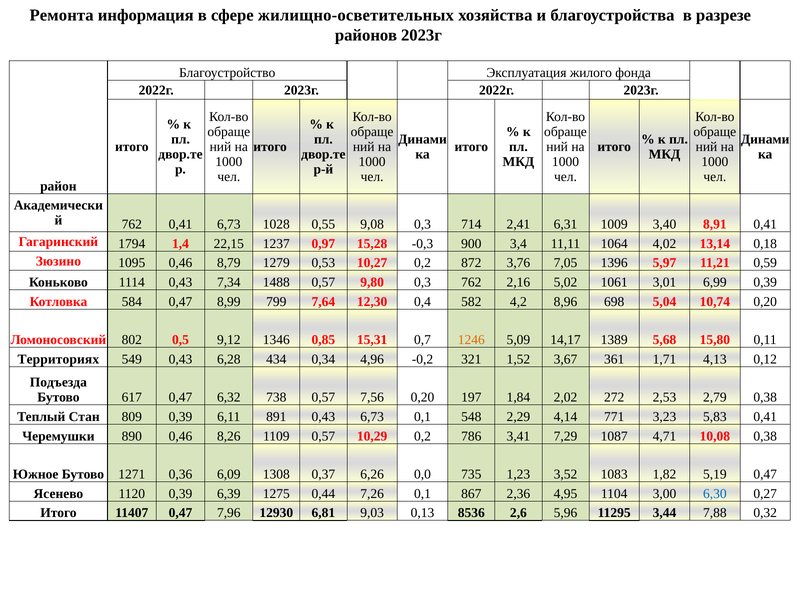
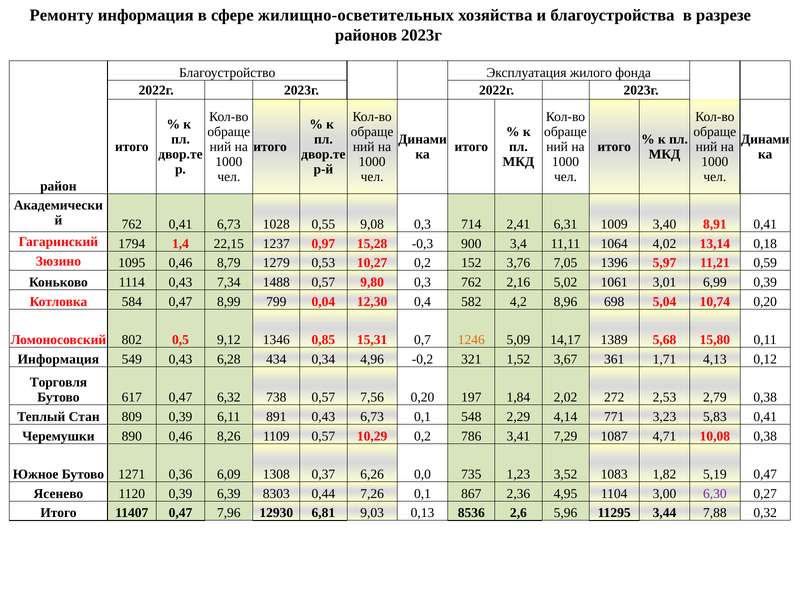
Ремонта: Ремонта -> Ремонту (62, 15)
872: 872 -> 152 (471, 263)
7,64: 7,64 -> 0,04 (323, 302)
Территориях: Территориях -> Информация (58, 359)
Подъезда: Подъезда -> Торговля (58, 382)
1275: 1275 -> 8303 (276, 494)
6,30 colour: blue -> purple (715, 494)
